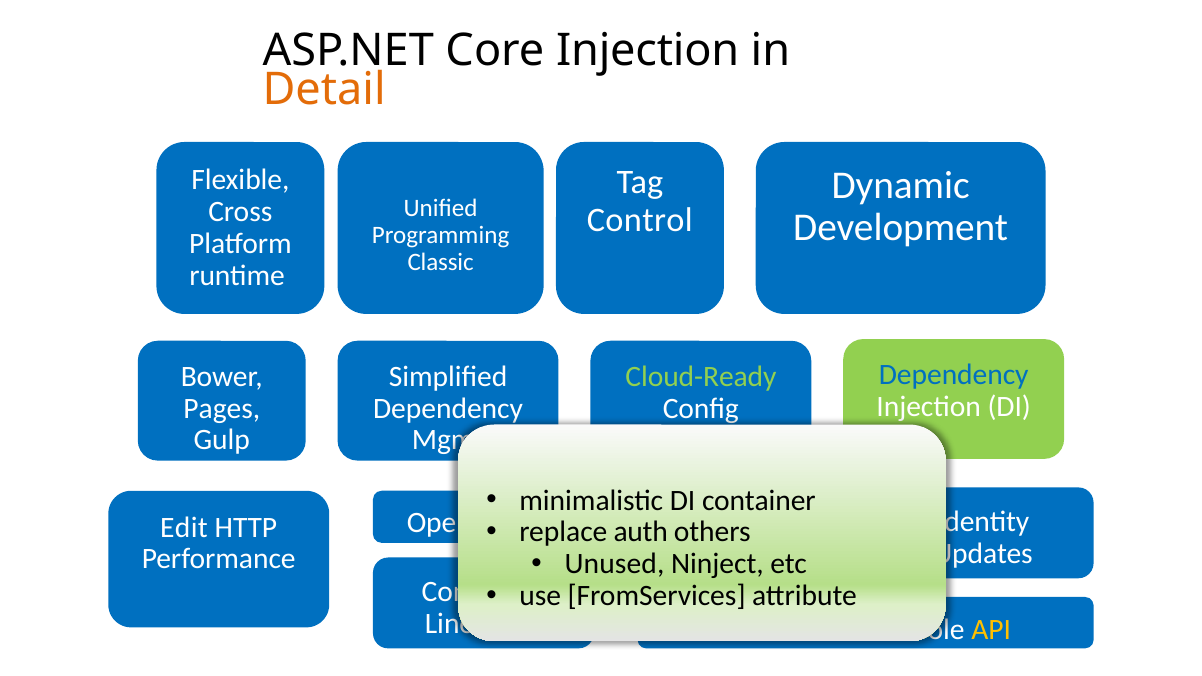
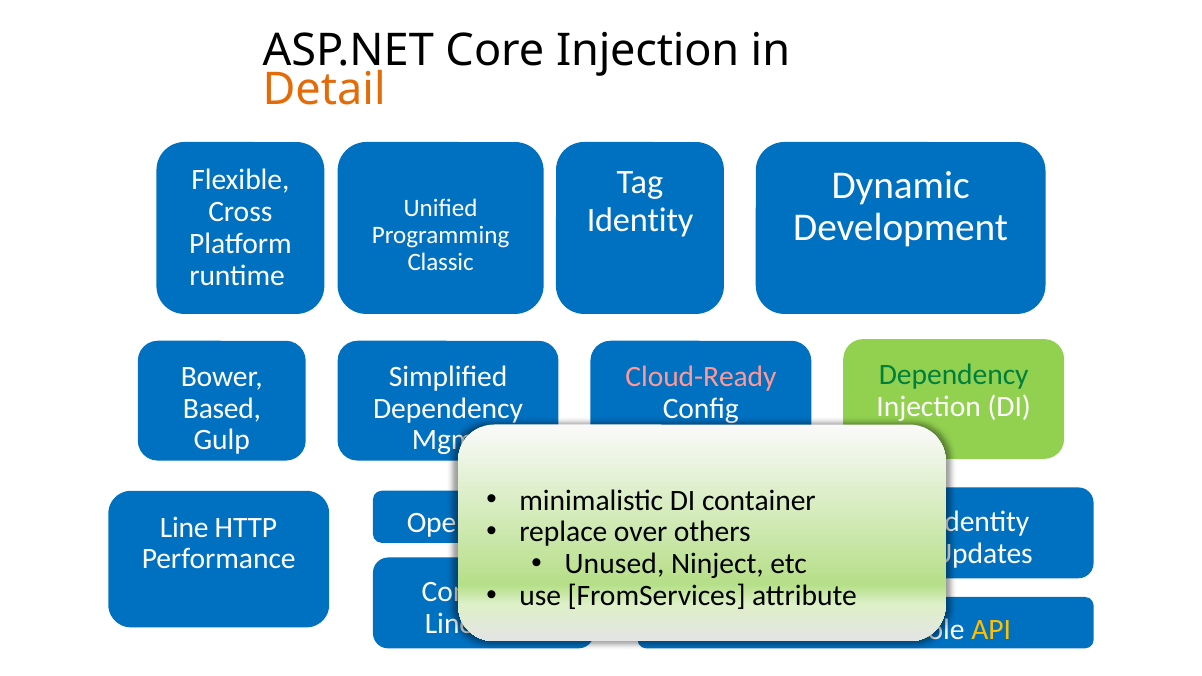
Control: Control -> Identity (640, 220)
Dependency colour: blue -> green (954, 375)
Cloud-Ready colour: light green -> pink (701, 376)
Pages: Pages -> Based (222, 408)
Edit: Edit -> Line (184, 527)
auth: auth -> over (641, 532)
